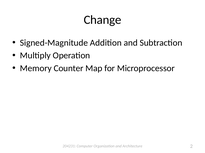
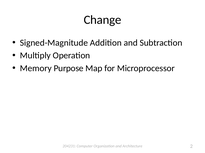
Counter: Counter -> Purpose (69, 69)
